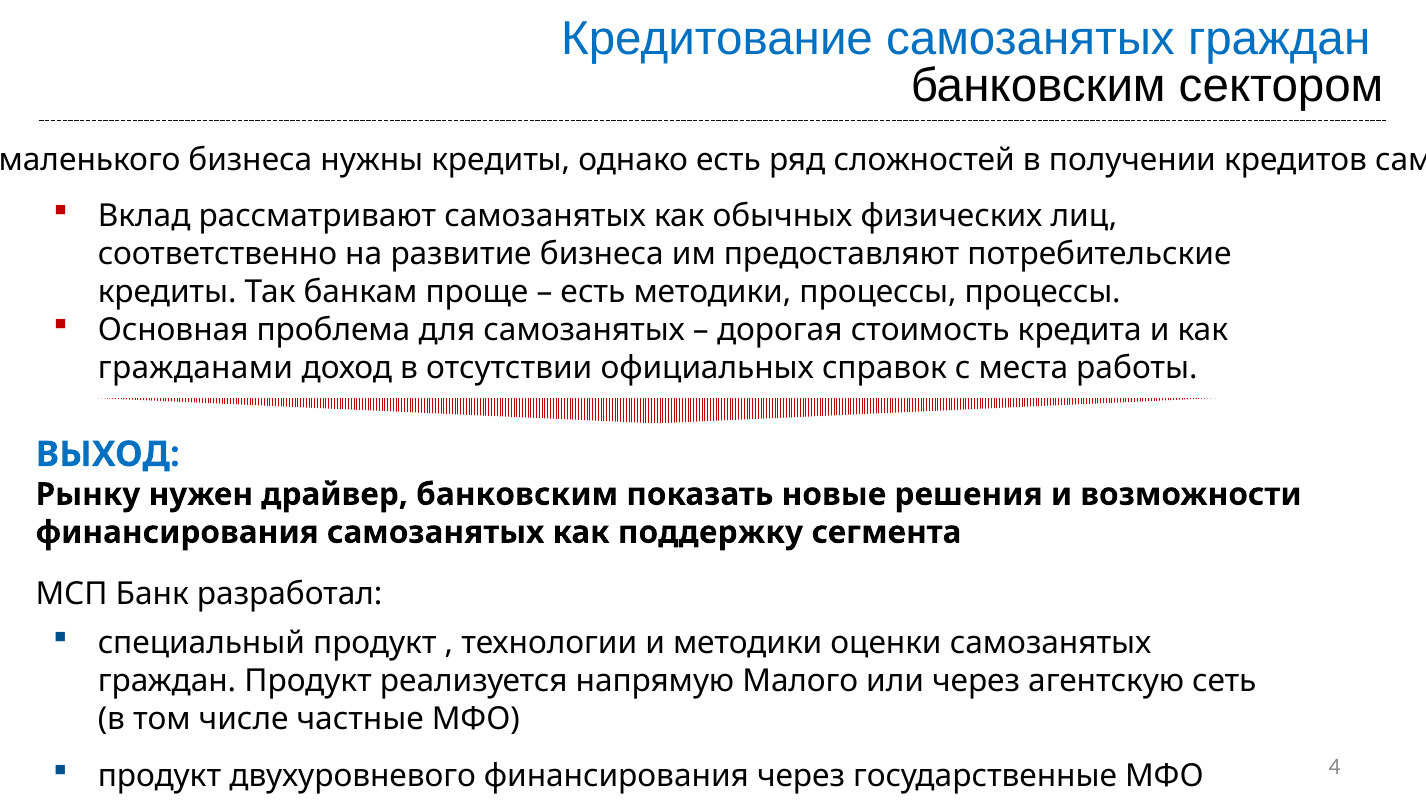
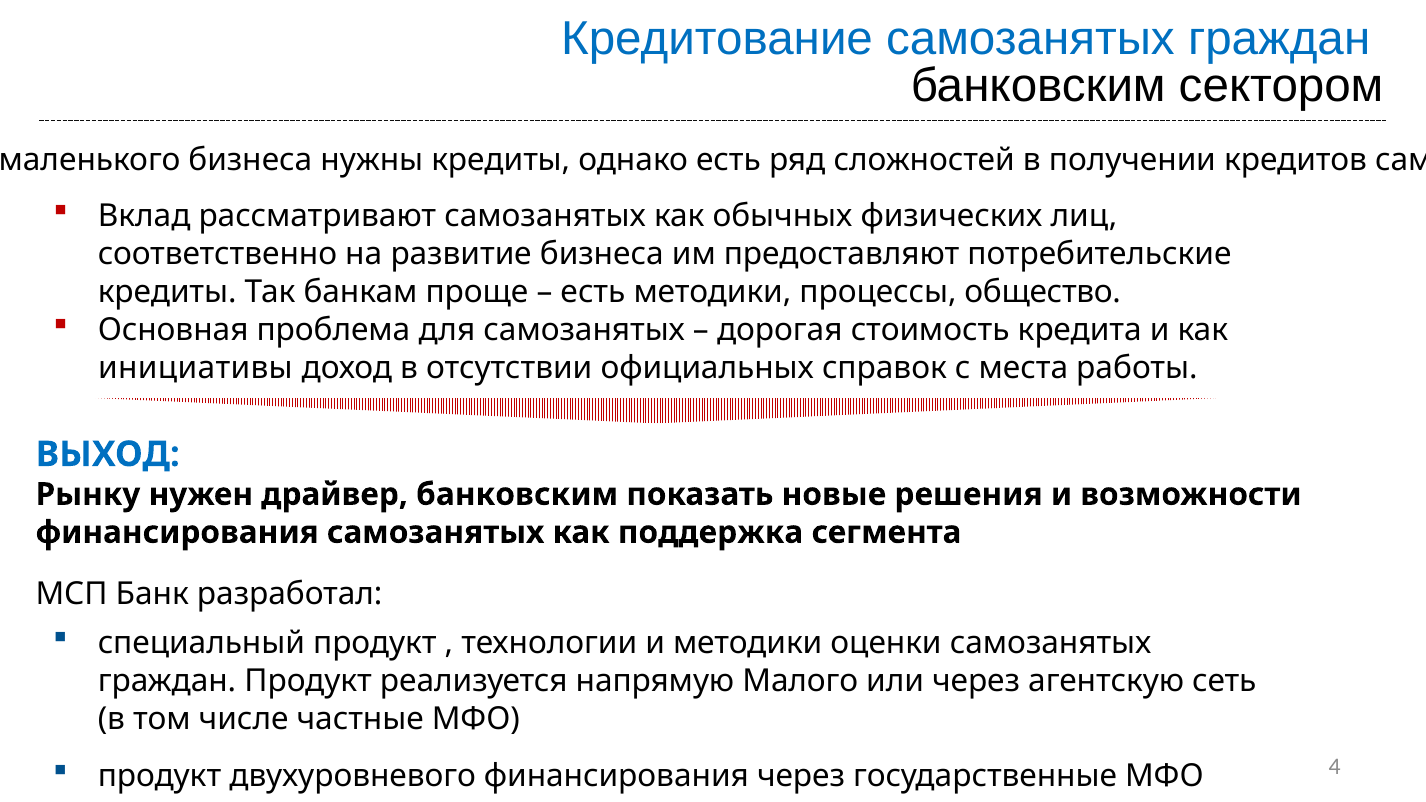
процессы процессы: процессы -> общество (1043, 292)
гражданами: гражданами -> инициативы (195, 368)
поддержку: поддержку -> поддержка (711, 532)
